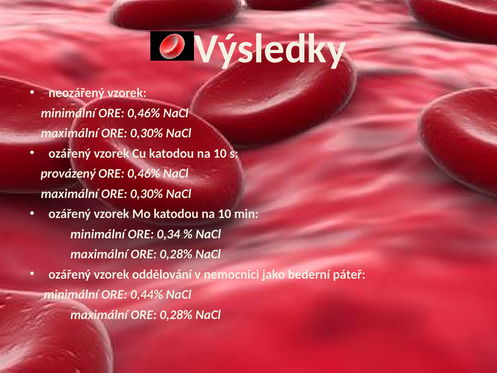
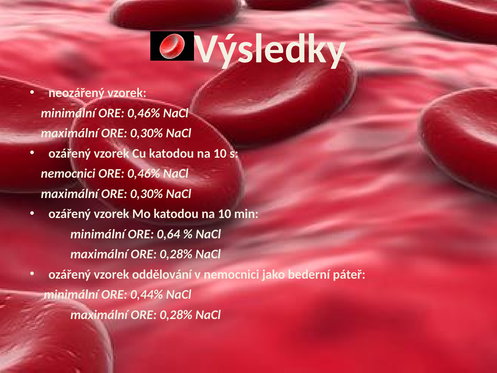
provázený: provázený -> nemocnici (68, 173)
0,34: 0,34 -> 0,64 (168, 234)
